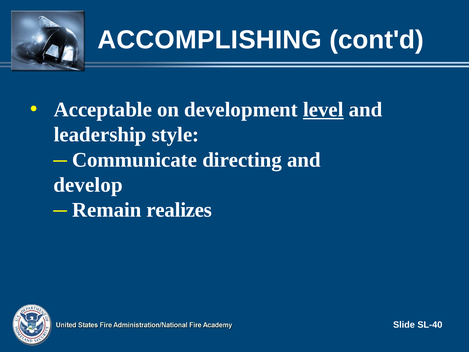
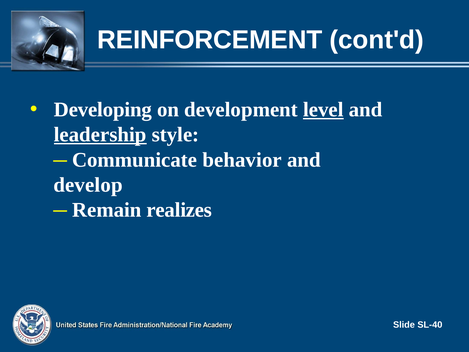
ACCOMPLISHING: ACCOMPLISHING -> REINFORCEMENT (210, 40)
Acceptable: Acceptable -> Developing (103, 110)
leadership underline: none -> present (100, 135)
directing: directing -> behavior (242, 160)
